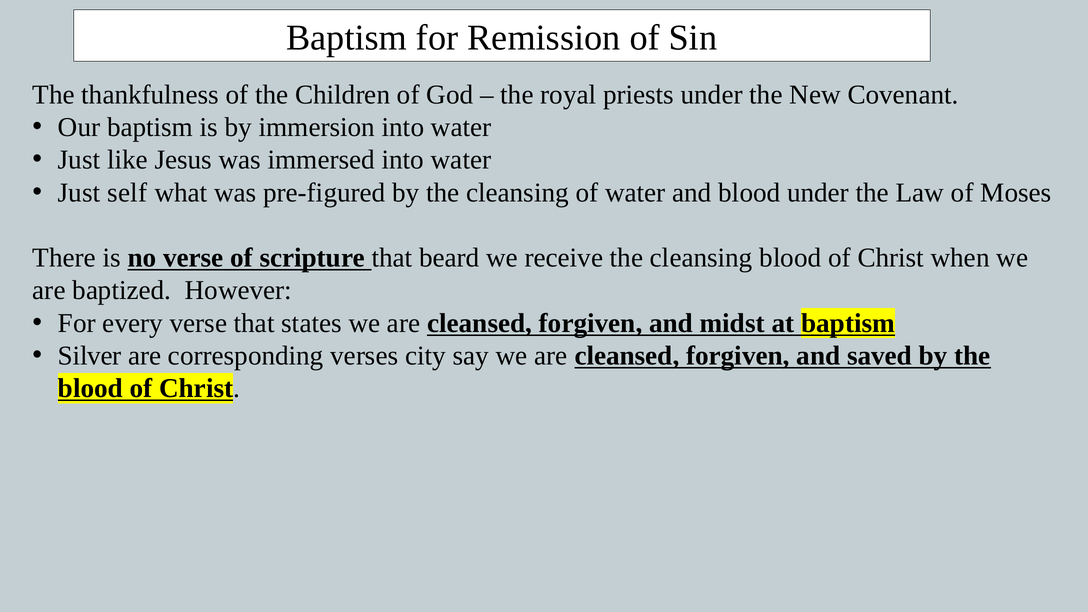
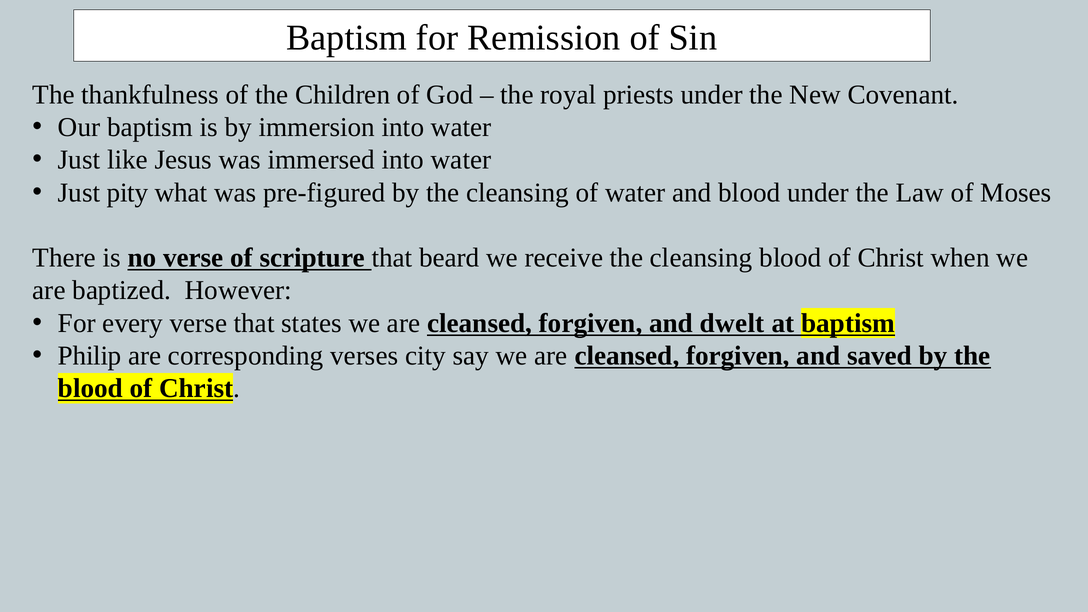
self: self -> pity (128, 193)
midst: midst -> dwelt (732, 323)
Silver: Silver -> Philip (90, 356)
